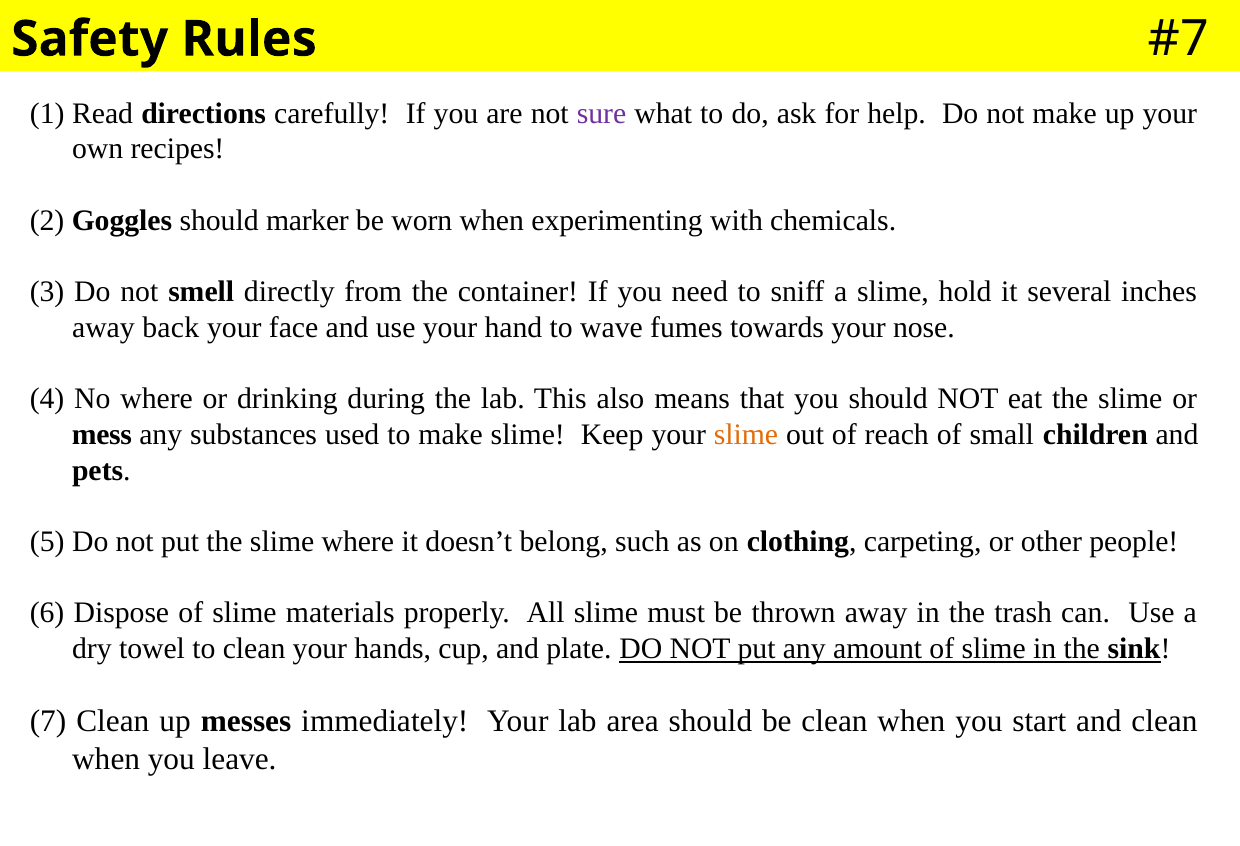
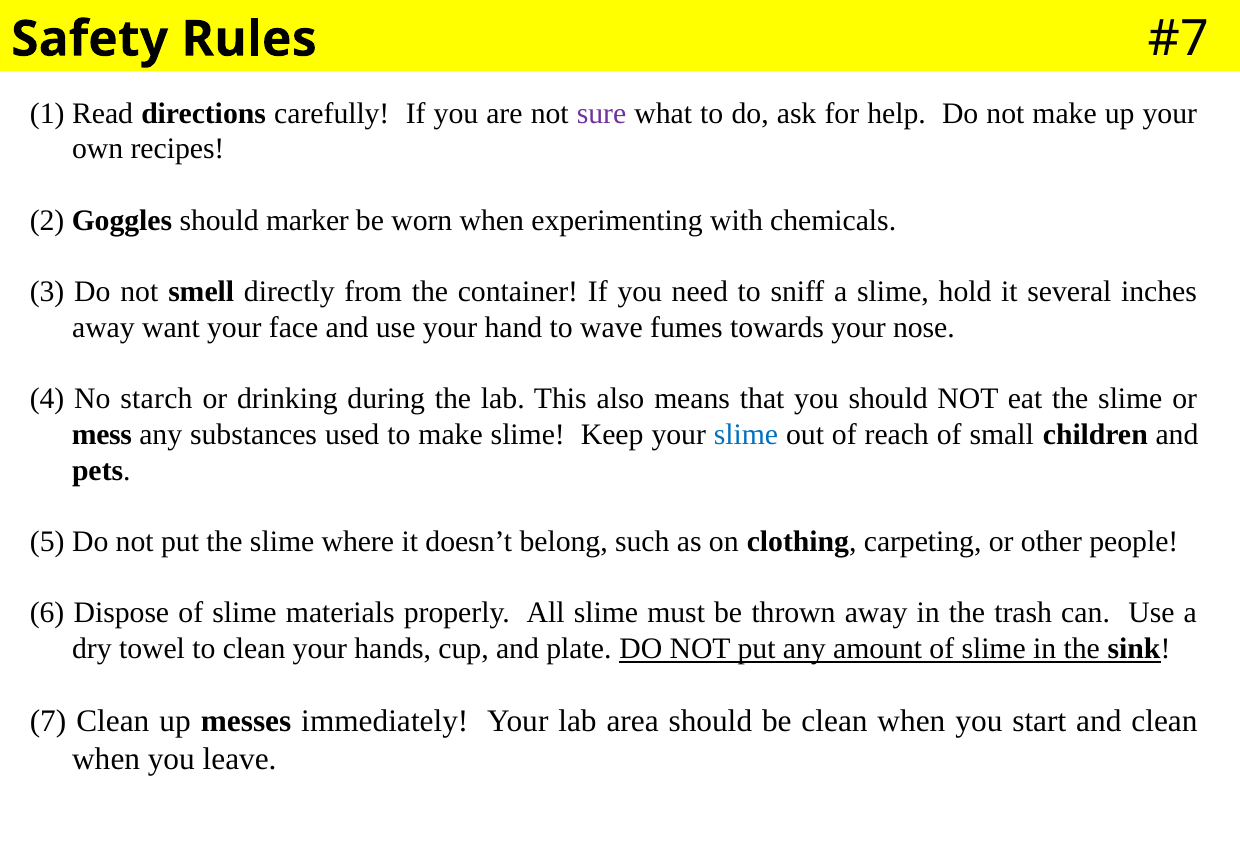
back: back -> want (171, 327)
No where: where -> starch (156, 399)
slime colour: orange -> blue (746, 434)
